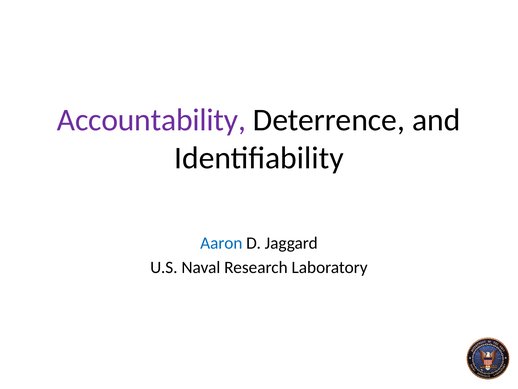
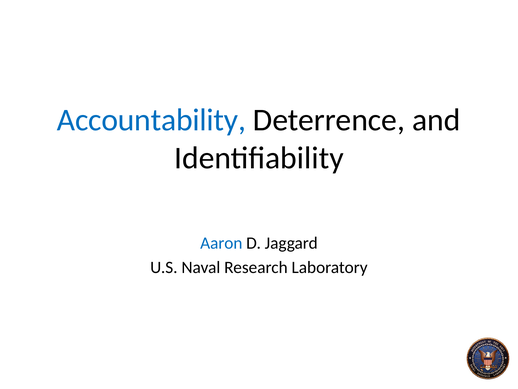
Accountability colour: purple -> blue (151, 120)
